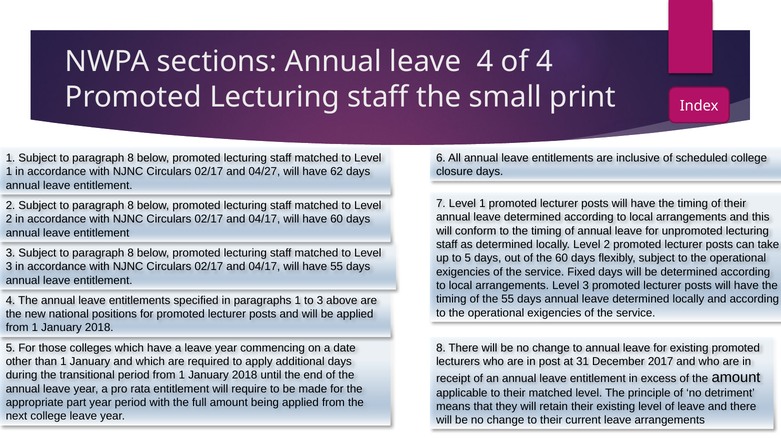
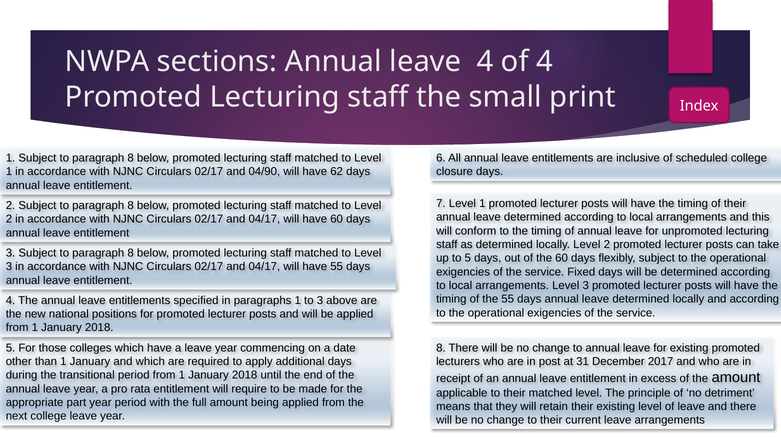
04/27: 04/27 -> 04/90 (264, 172)
